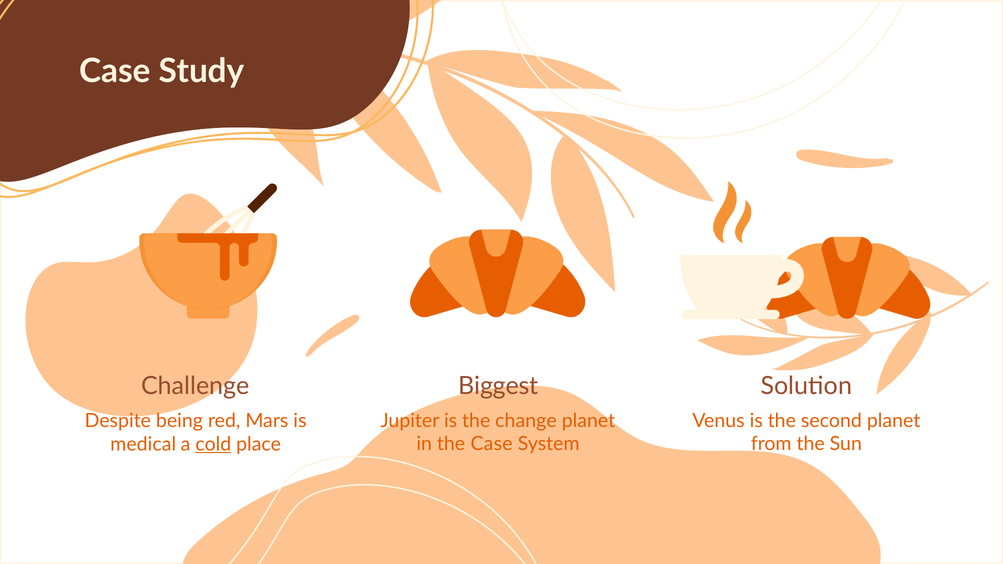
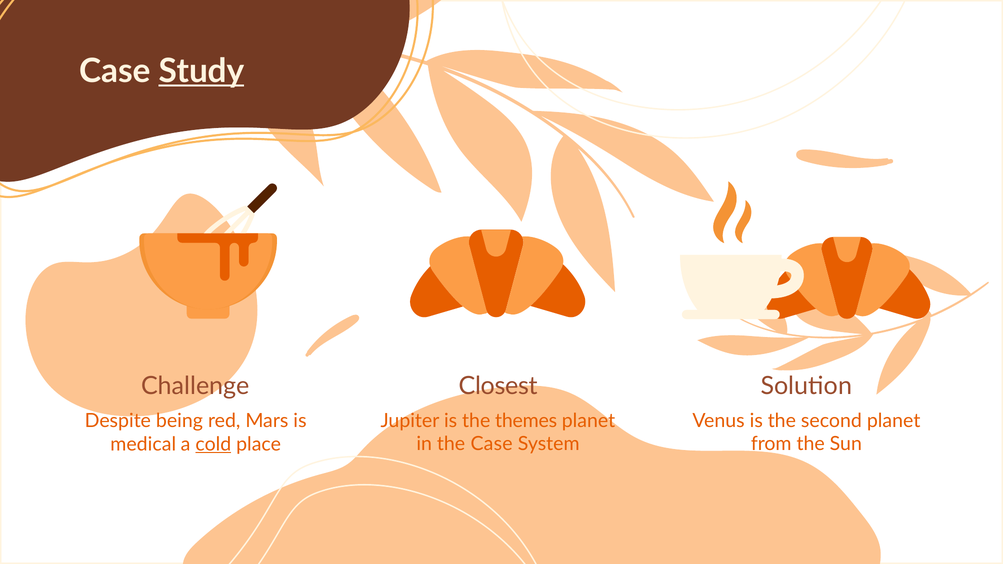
Study underline: none -> present (202, 71)
Biggest: Biggest -> Closest (498, 386)
change: change -> themes (526, 421)
